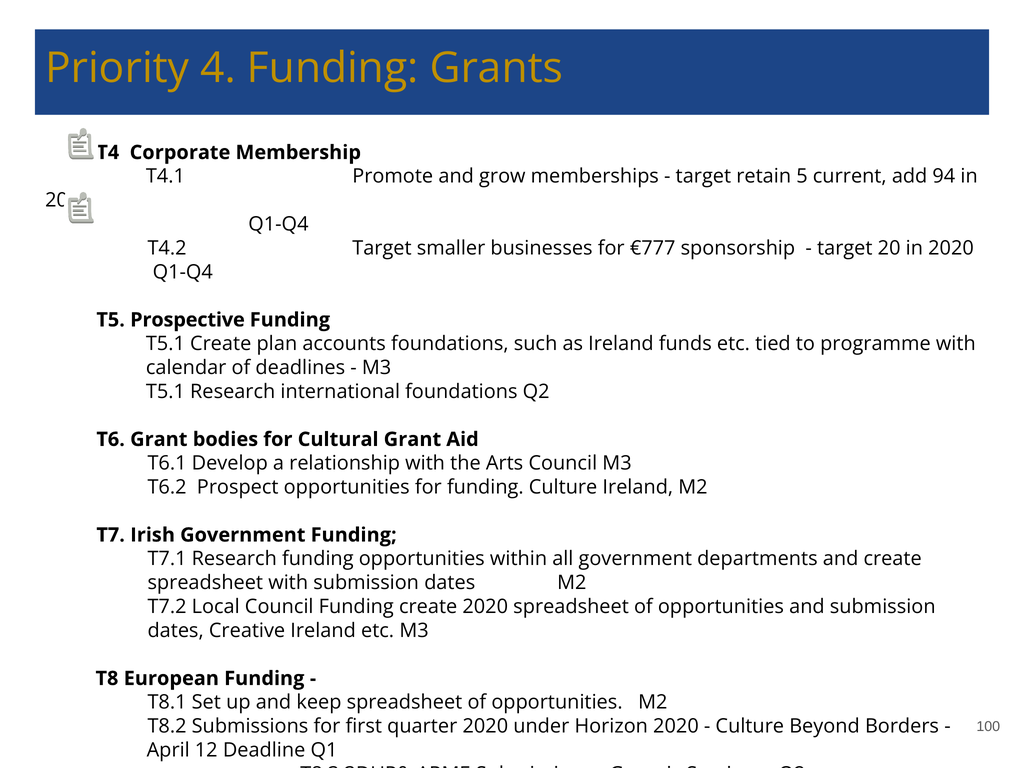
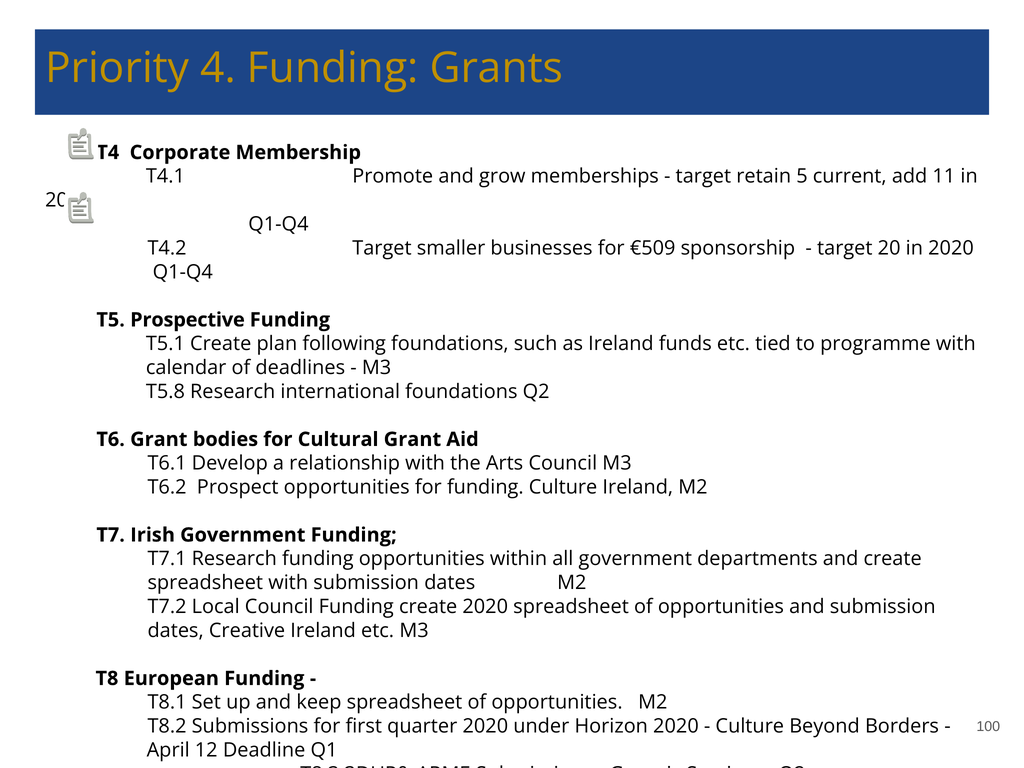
94: 94 -> 11 (944, 176)
€777: €777 -> €509 (653, 248)
accounts: accounts -> following (344, 344)
T5.1: T5.1 -> T5.8 (165, 392)
